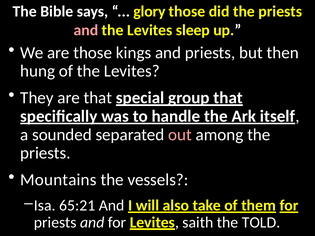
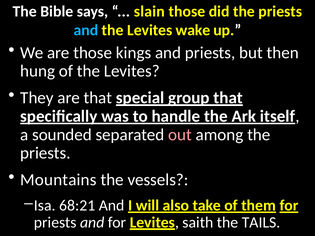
glory: glory -> slain (149, 11)
and colour: pink -> light blue (86, 30)
sleep: sleep -> wake (193, 30)
65:21: 65:21 -> 68:21 (77, 206)
TOLD: TOLD -> TAILS (261, 223)
